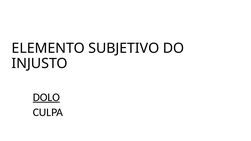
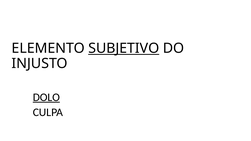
SUBJETIVO underline: none -> present (124, 48)
